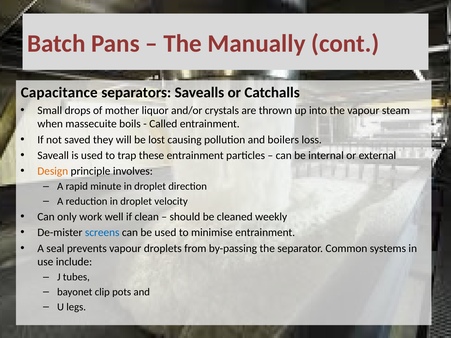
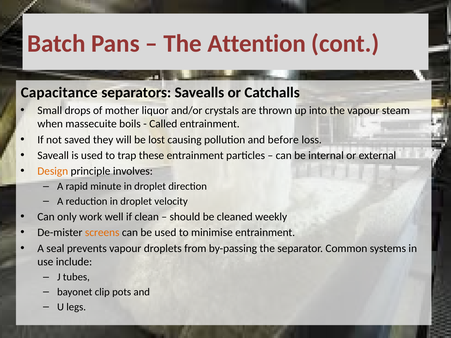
Manually: Manually -> Attention (257, 43)
boilers: boilers -> before (283, 140)
screens colour: blue -> orange (102, 233)
